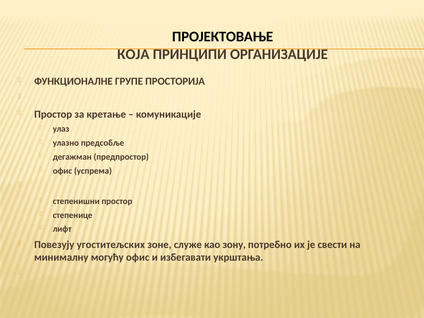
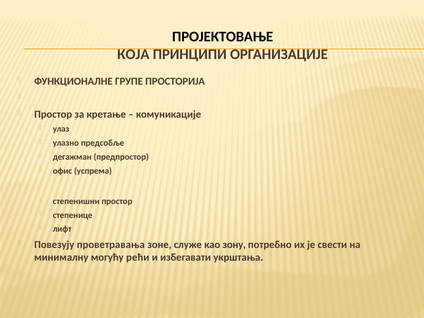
угоститељских: угоститељских -> проветравања (111, 245)
могућу офис: офис -> рећи (138, 257)
